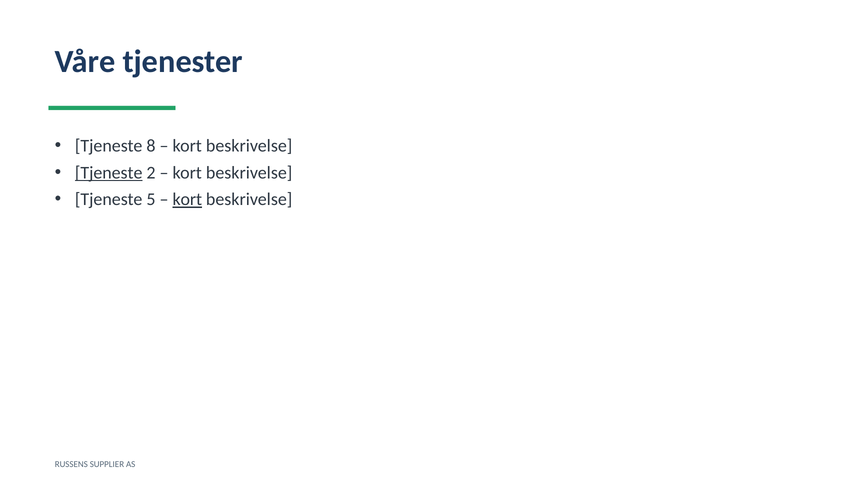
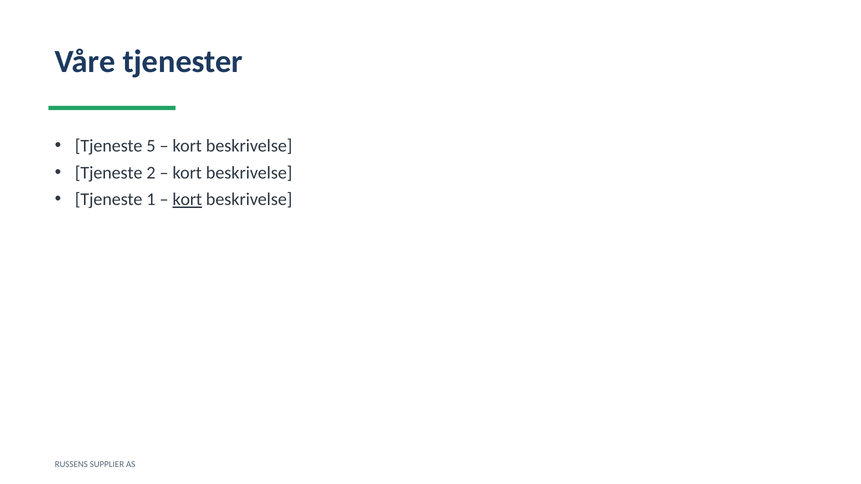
8: 8 -> 5 (151, 146)
Tjeneste underline: present -> none (109, 173)
5: 5 -> 1 (151, 200)
